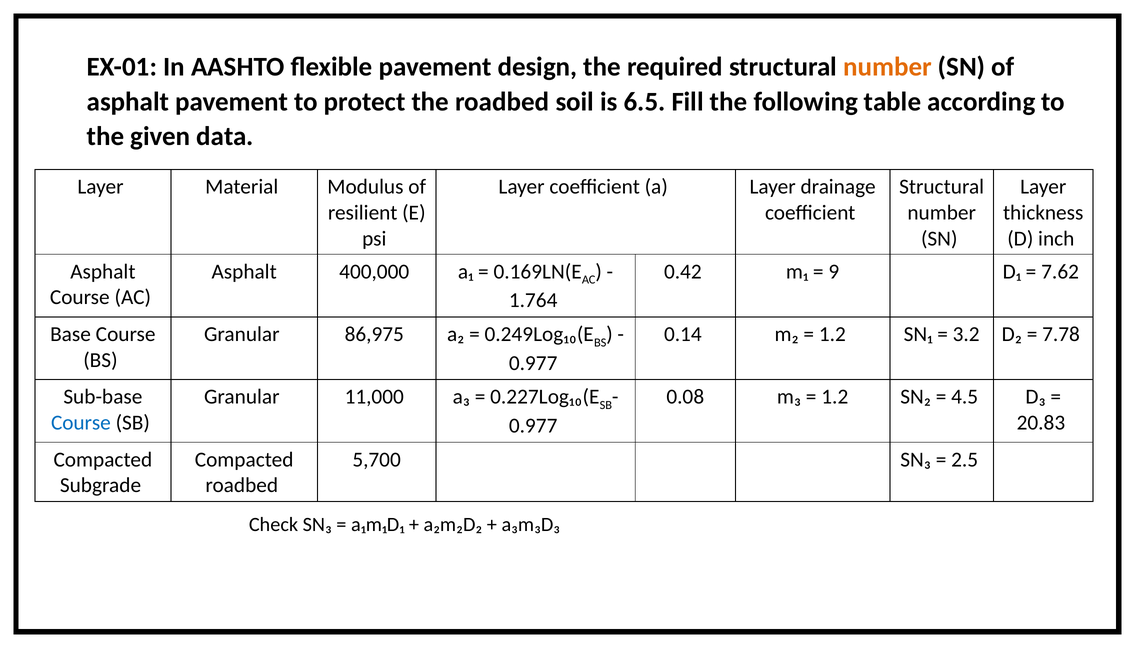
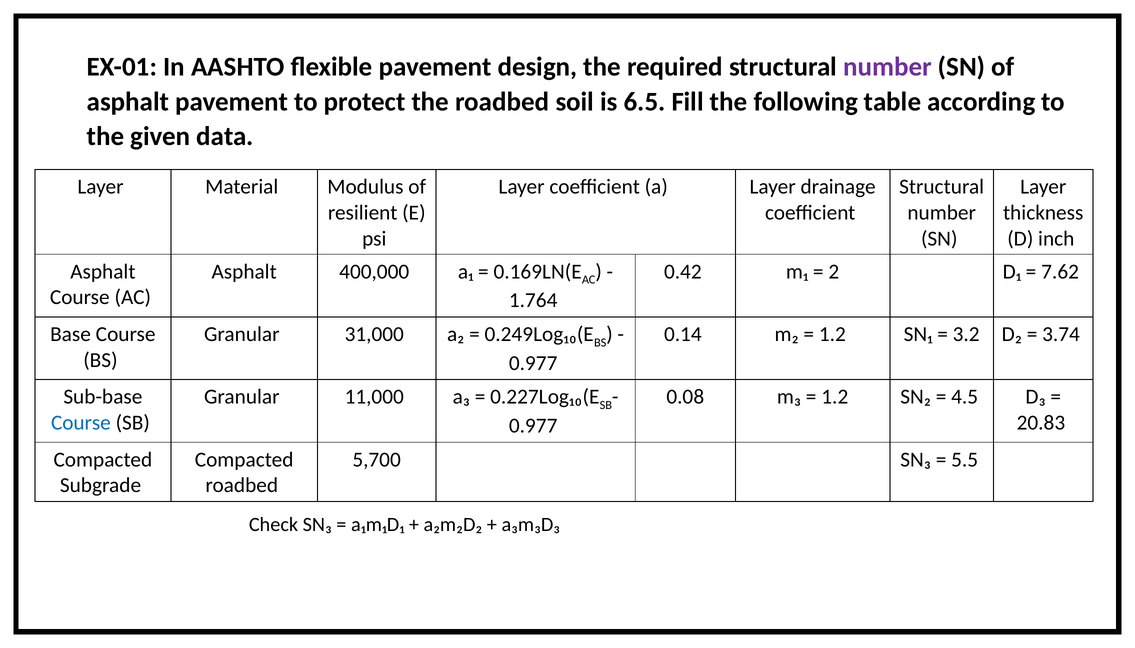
number colour: orange -> purple (887, 67)
9: 9 -> 2 (834, 272)
86,975: 86,975 -> 31,000 (374, 334)
7.78: 7.78 -> 3.74 (1061, 334)
2.5: 2.5 -> 5.5 (965, 460)
